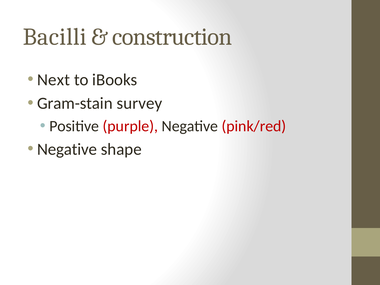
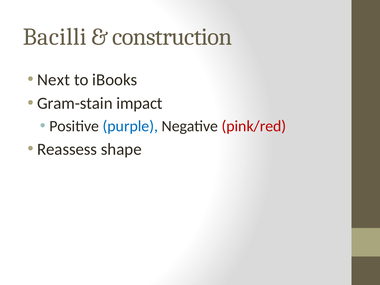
survey: survey -> impact (140, 103)
purple colour: red -> blue (130, 126)
Negative: Negative -> Reassess (67, 149)
